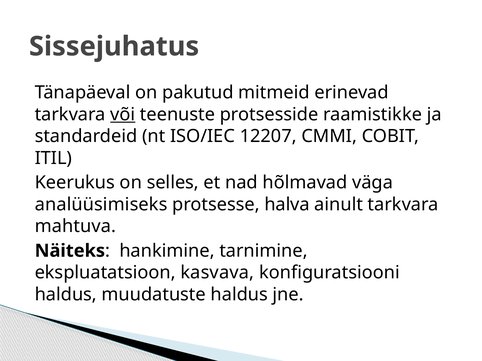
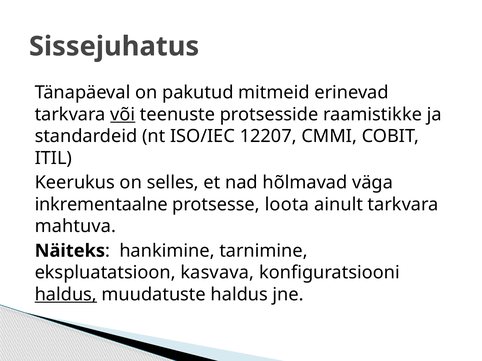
analüüsimiseks: analüüsimiseks -> inkrementaalne (101, 205)
halva: halva -> loota (287, 205)
haldus underline: none -> present (66, 295)
